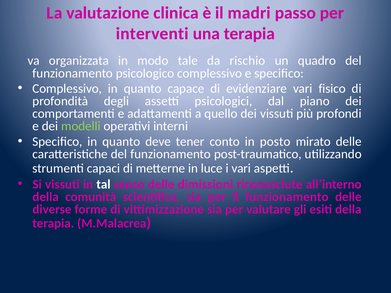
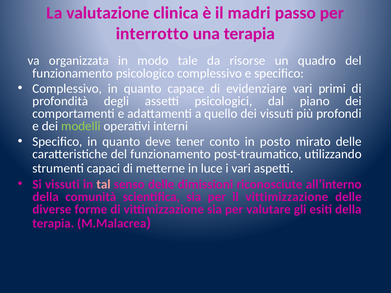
interventi: interventi -> interrotto (152, 34)
rischio: rischio -> risorse (248, 61)
fisico: fisico -> primi (332, 89)
tal colour: white -> pink (103, 184)
il funzionamento: funzionamento -> vittimizzazione (287, 197)
